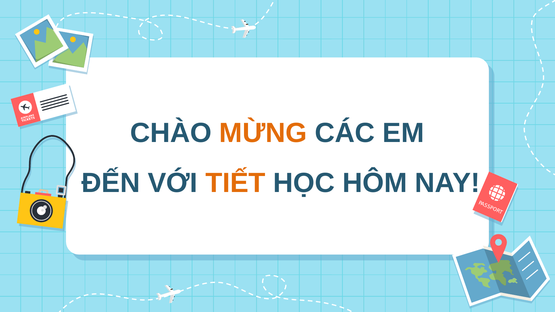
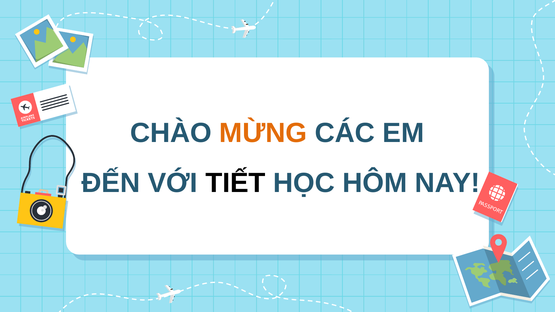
TIẾT colour: orange -> black (235, 183)
